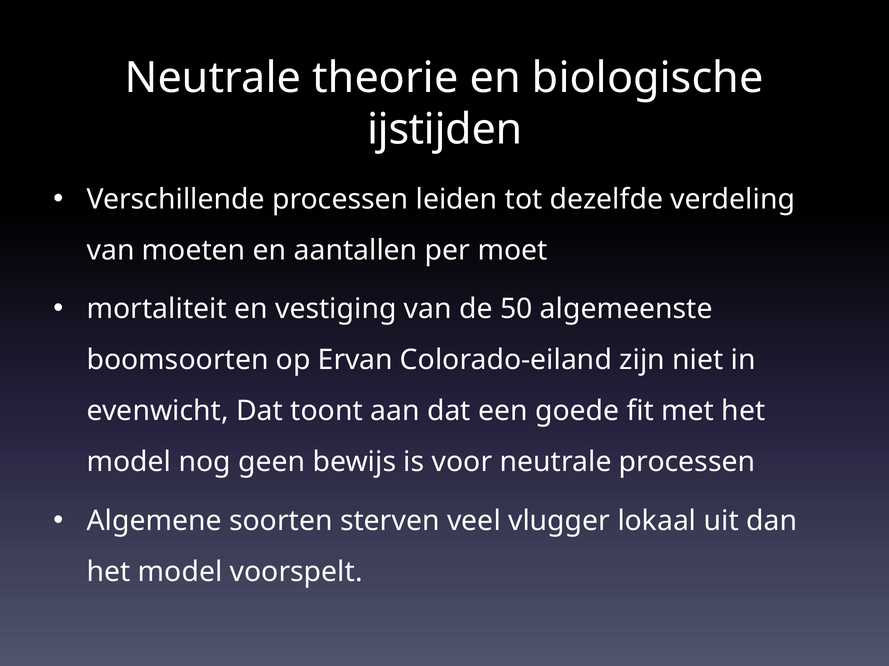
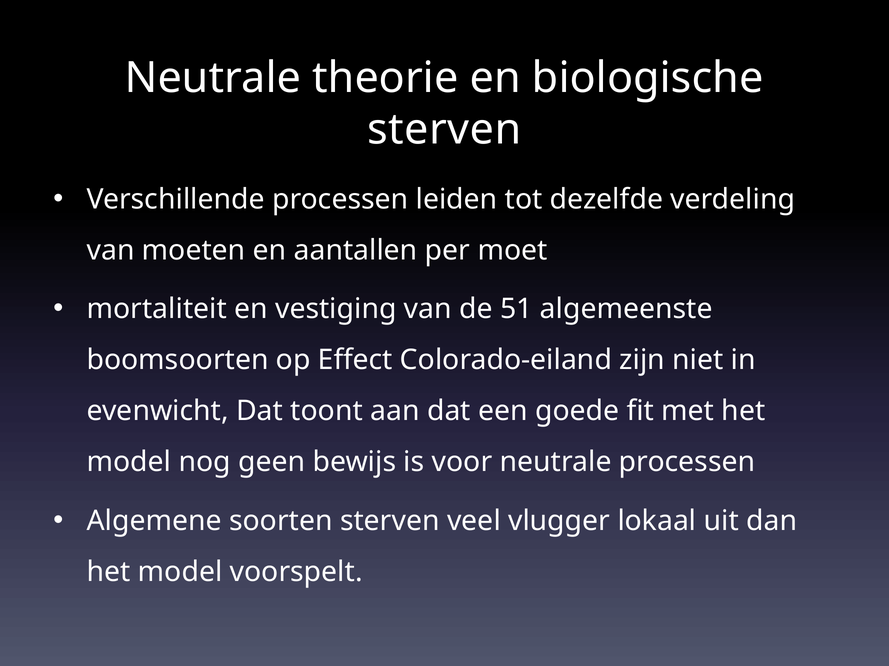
ijstijden: ijstijden -> sterven (444, 130)
50: 50 -> 51 (516, 309)
Ervan: Ervan -> Effect (355, 361)
